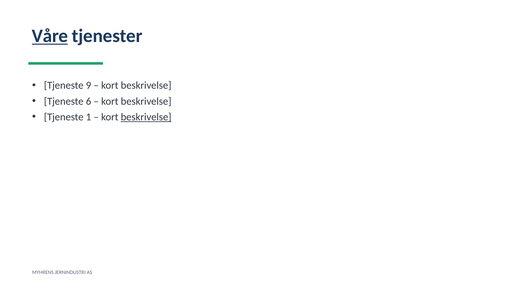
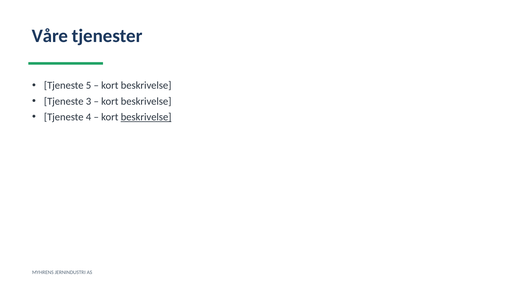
Våre underline: present -> none (50, 36)
9: 9 -> 5 (89, 86)
6: 6 -> 3 (89, 101)
1: 1 -> 4 (89, 117)
